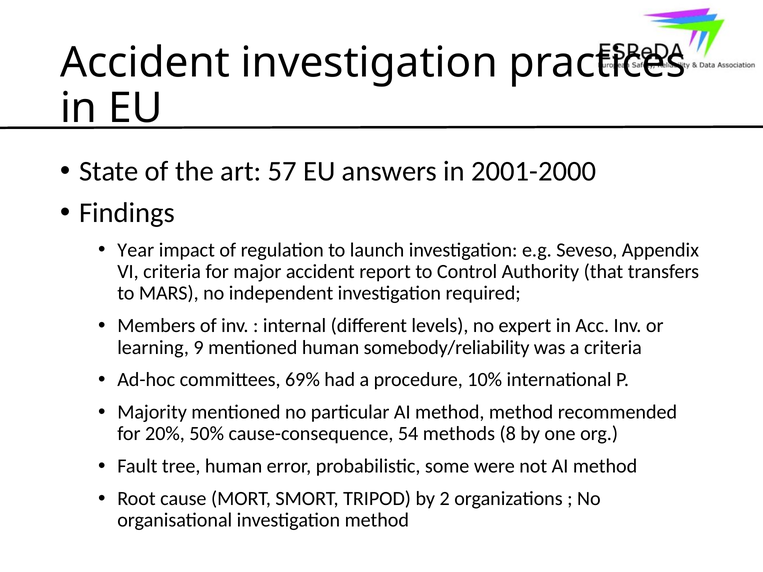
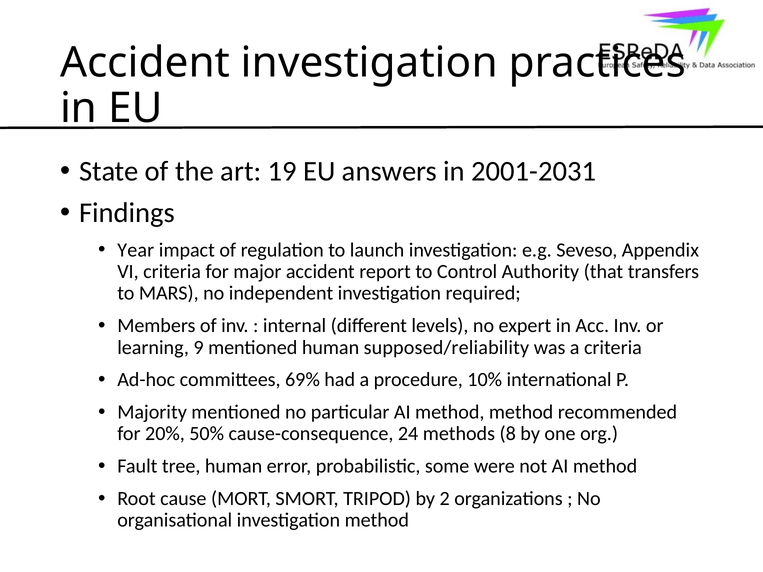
57: 57 -> 19 (282, 171)
2001-2000: 2001-2000 -> 2001-2031 (534, 171)
somebody/reliability: somebody/reliability -> supposed/reliability (446, 348)
54: 54 -> 24 (408, 434)
